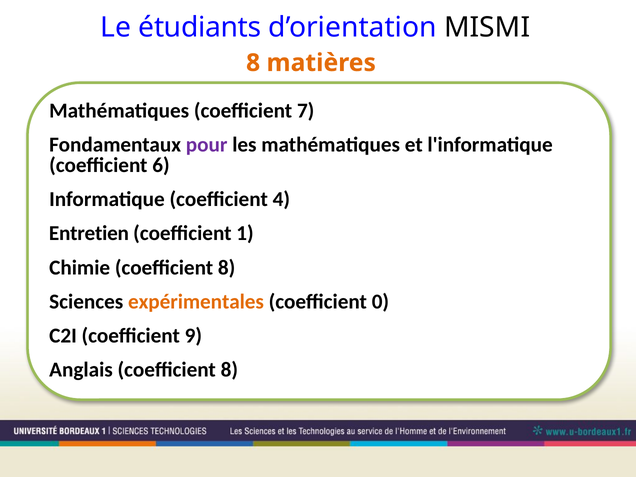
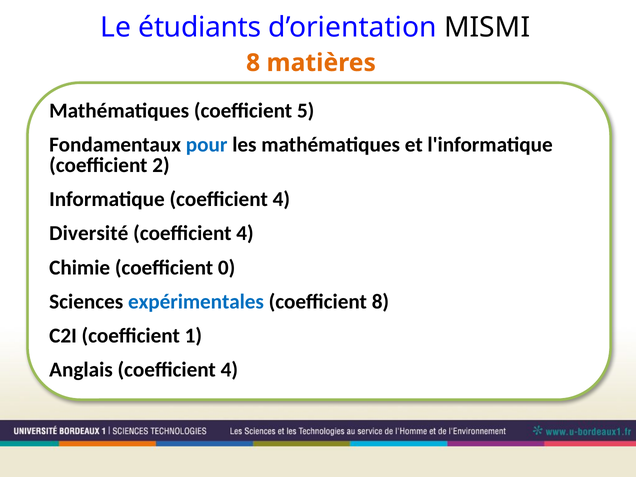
7: 7 -> 5 (306, 111)
pour colour: purple -> blue (207, 145)
6: 6 -> 2 (161, 165)
Entretien: Entretien -> Diversité (89, 233)
1: 1 -> 4 (245, 233)
Chimie coefficient 8: 8 -> 0 (227, 268)
expérimentales colour: orange -> blue (196, 302)
coefficient 0: 0 -> 8 (380, 302)
9: 9 -> 1 (193, 336)
Anglais coefficient 8: 8 -> 4 (229, 370)
